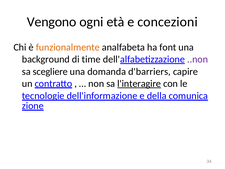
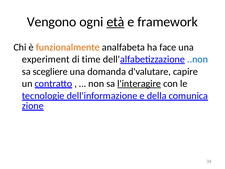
età underline: none -> present (115, 22)
concezioni: concezioni -> framework (168, 22)
font: font -> face (168, 47)
background: background -> experiment (46, 59)
..non colour: purple -> blue (198, 59)
d'barriers: d'barriers -> d'valutare (150, 71)
